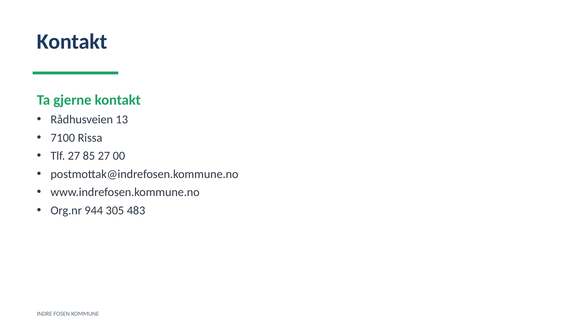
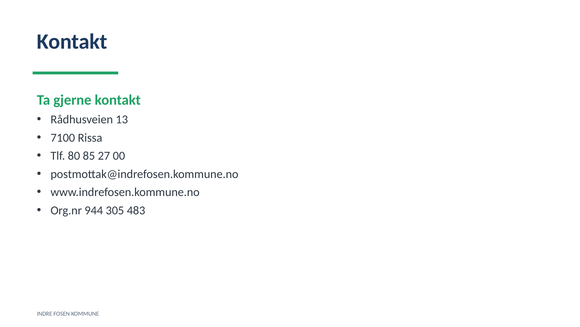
Tlf 27: 27 -> 80 (74, 156)
